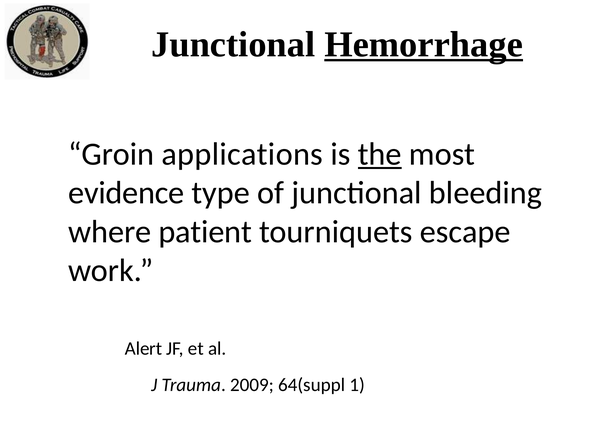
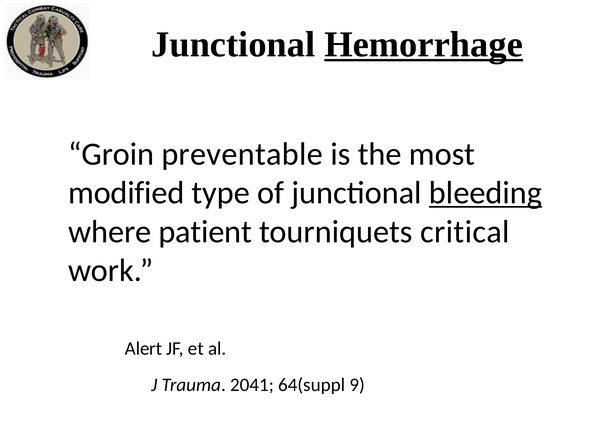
applications: applications -> preventable (242, 154)
the underline: present -> none (380, 154)
evidence: evidence -> modified (126, 193)
bleeding underline: none -> present (486, 193)
escape: escape -> critical (465, 232)
2009: 2009 -> 2041 (252, 385)
1: 1 -> 9 (357, 385)
